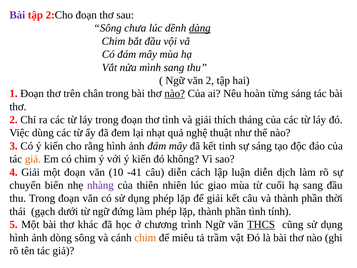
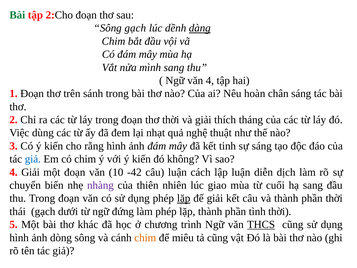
Bài colour: purple -> green (17, 15)
Sông chưa: chưa -> gạch (135, 28)
văn 2: 2 -> 4 (210, 80)
chân: chân -> sánh (93, 94)
nào underline: present -> none (175, 94)
từng: từng -> chân (278, 94)
thơ tình: tình -> thời (171, 120)
giả colour: orange -> blue (33, 159)
-41: -41 -> -42 (134, 172)
câu diễn: diễn -> luận (177, 172)
lặp underline: none -> present (184, 198)
tình tính: tính -> thời (280, 211)
tả trầm: trầm -> cũng (218, 237)
